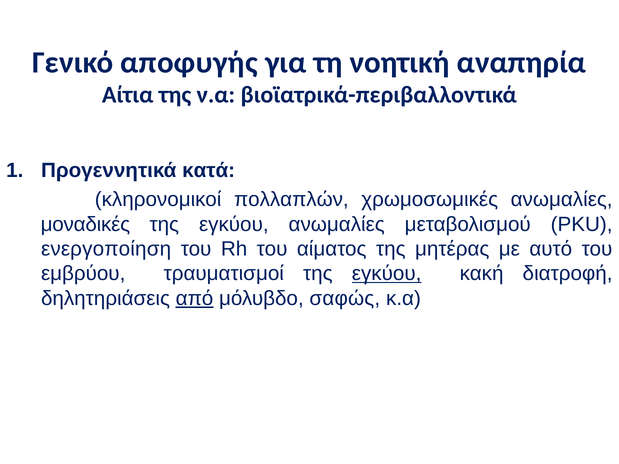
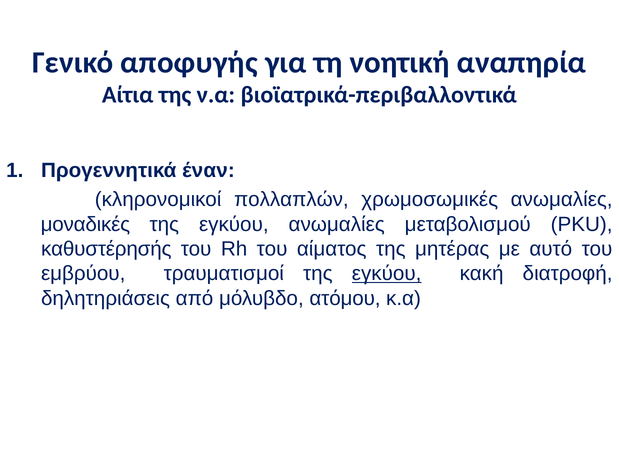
κατά: κατά -> έναν (208, 171)
ενεργοποίηση: ενεργοποίηση -> καθυστέρησής (106, 249)
από underline: present -> none (195, 299)
σαφώς: σαφώς -> ατόμου (345, 299)
